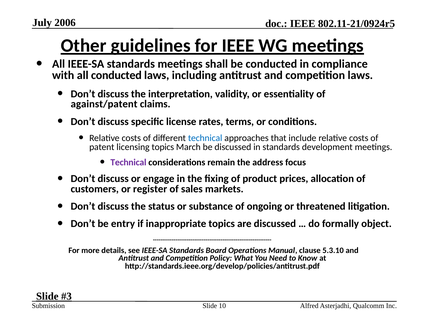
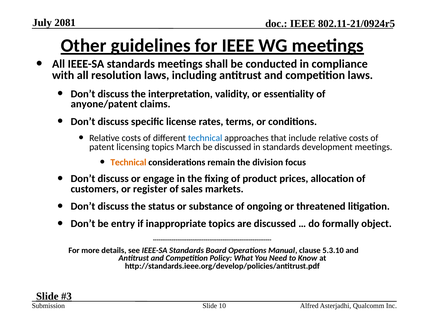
2006: 2006 -> 2081 (65, 23)
all conducted: conducted -> resolution (116, 75)
against/patent: against/patent -> anyone/patent (104, 104)
Technical colour: purple -> orange (128, 162)
address: address -> division (268, 162)
